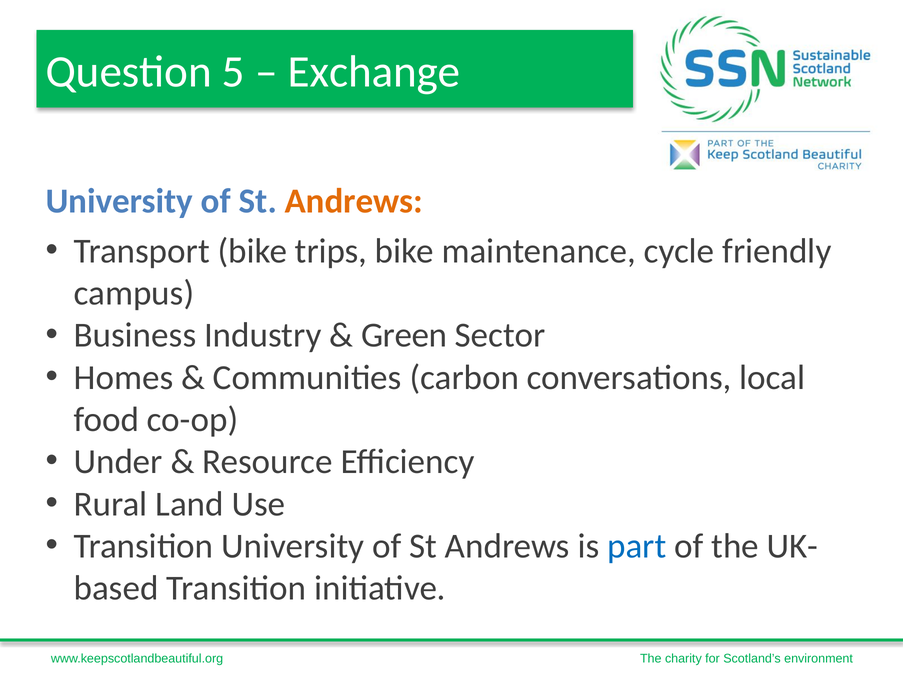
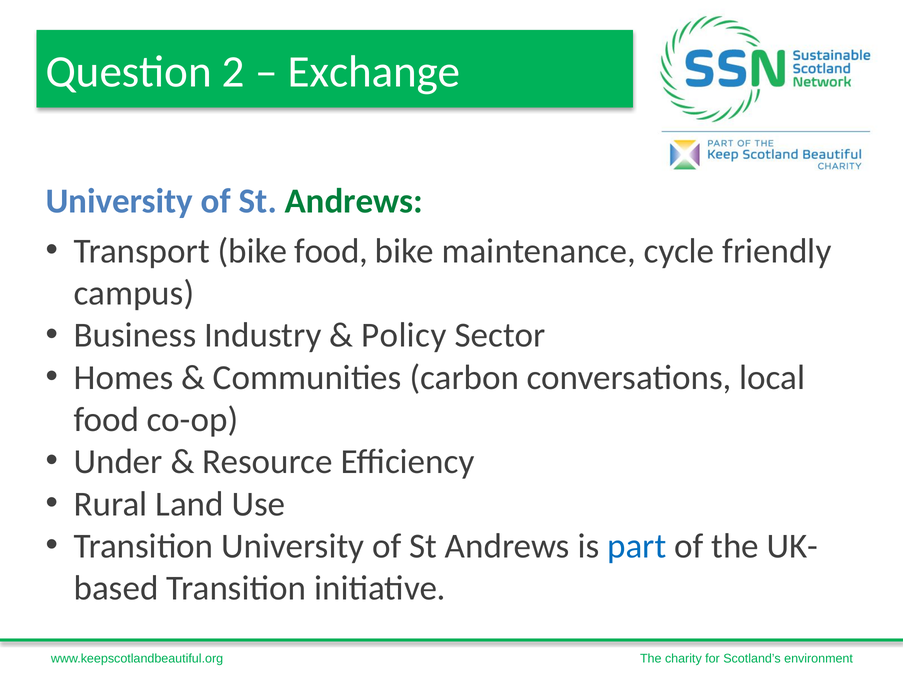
5: 5 -> 2 (233, 72)
Andrews colour: orange -> green (354, 201)
bike trips: trips -> food (331, 251)
Green: Green -> Policy (404, 335)
